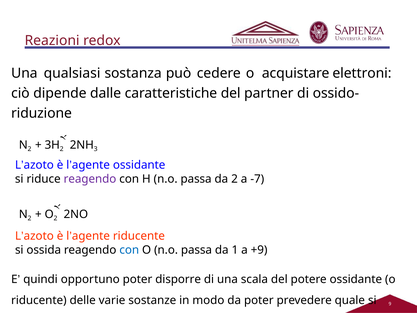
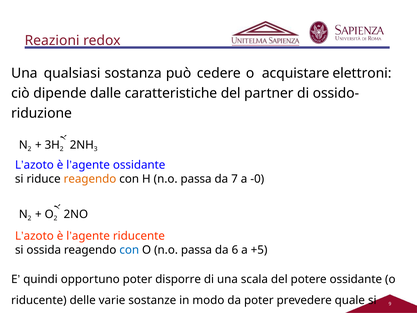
reagendo colour: purple -> orange (90, 179)
da 2: 2 -> 7 (234, 179)
-7: -7 -> -0 (257, 179)
1: 1 -> 6 (235, 250)
+9: +9 -> +5 (259, 250)
